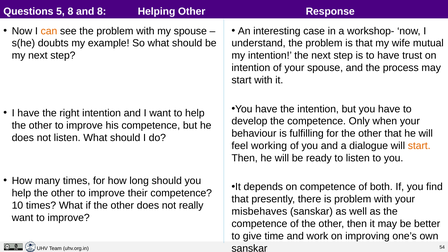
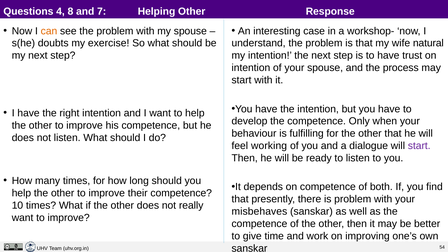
5: 5 -> 4 (60, 11)
and 8: 8 -> 7 (102, 11)
example: example -> exercise (109, 43)
mutual: mutual -> natural (428, 43)
start colour: orange -> purple (419, 146)
